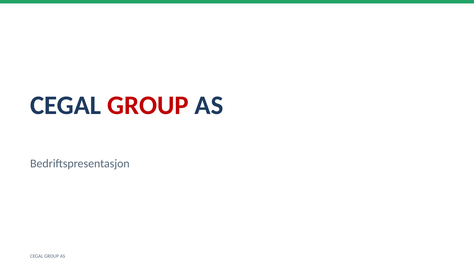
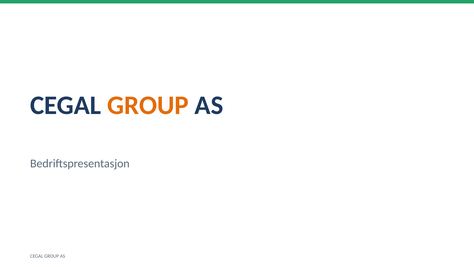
GROUP colour: red -> orange (148, 105)
